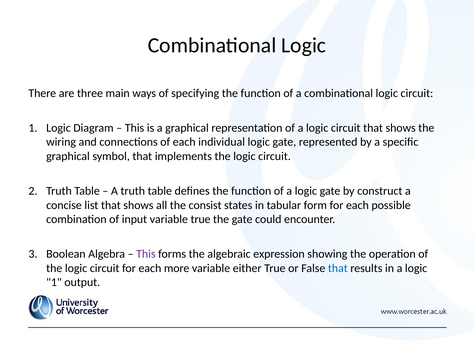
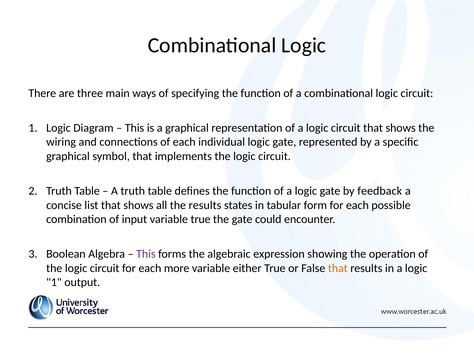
construct: construct -> feedback (380, 191)
the consist: consist -> results (205, 205)
that colour: blue -> orange (338, 269)
